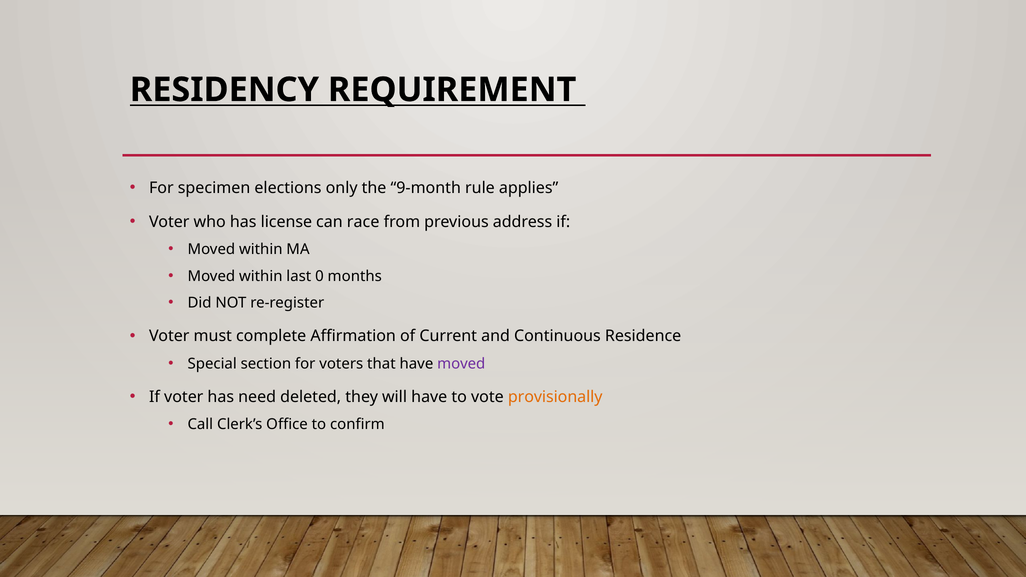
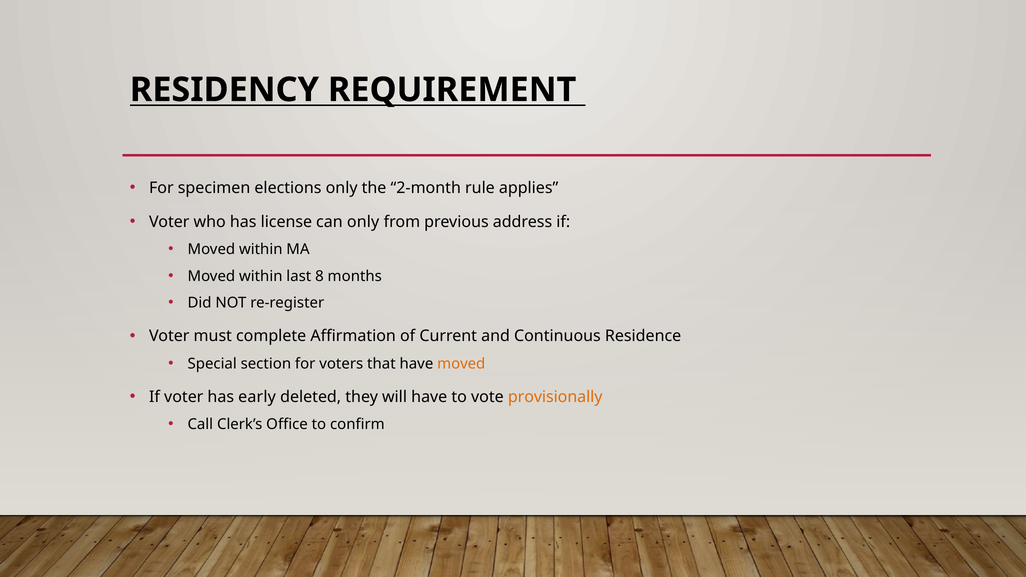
9-month: 9-month -> 2-month (426, 188)
can race: race -> only (363, 222)
0: 0 -> 8 (319, 276)
moved colour: purple -> orange (461, 364)
need: need -> early (257, 397)
